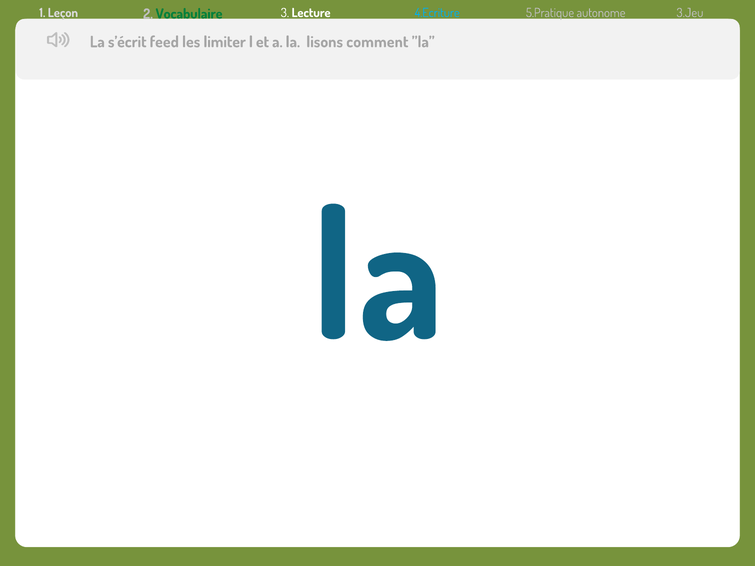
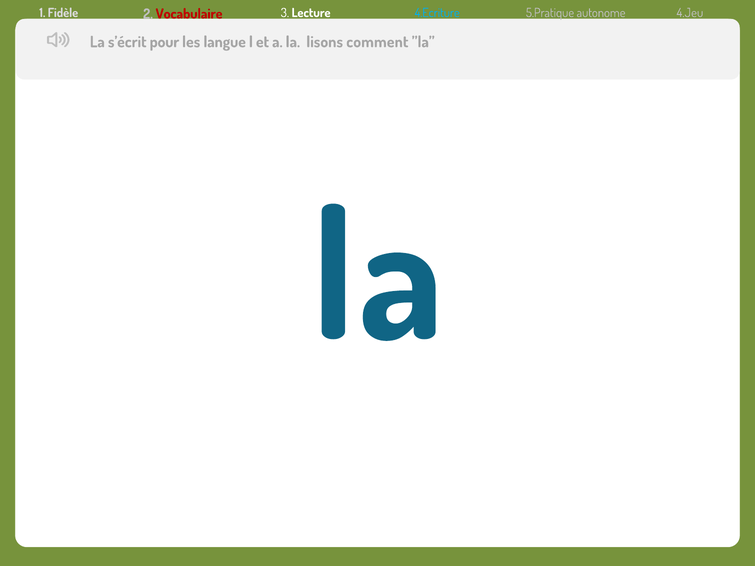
Leçon: Leçon -> Fidèle (63, 13)
Vocabulaire colour: green -> red (189, 14)
3.Jeu: 3.Jeu -> 4.Jeu (690, 13)
feed: feed -> pour (164, 42)
limiter: limiter -> langue (225, 42)
